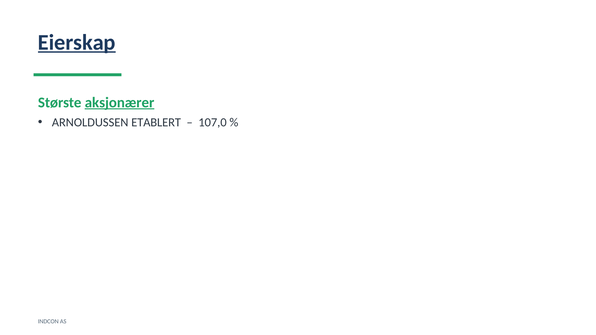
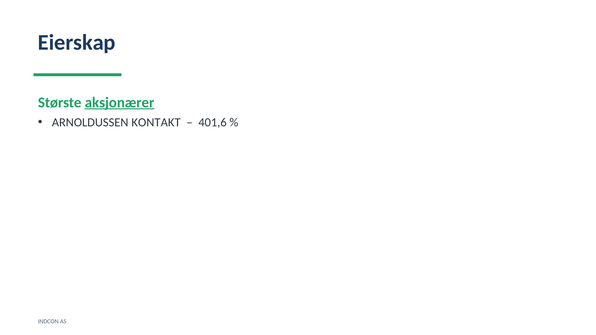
Eierskap underline: present -> none (77, 43)
ETABLERT: ETABLERT -> KONTAKT (156, 123)
107,0: 107,0 -> 401,6 (212, 123)
